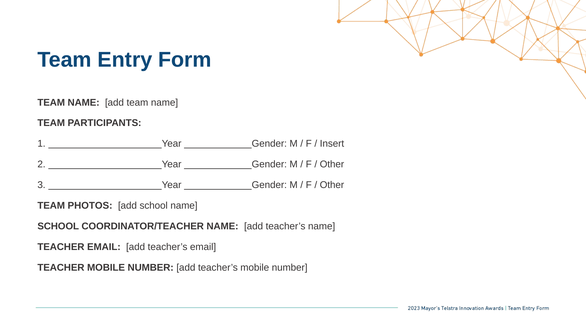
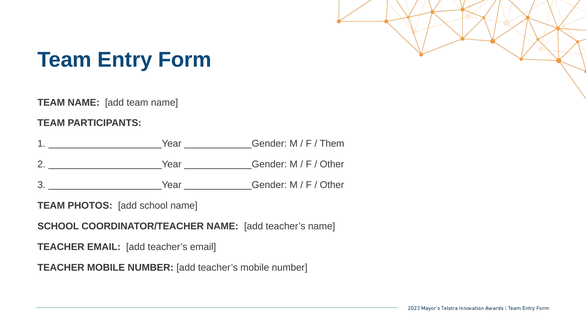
Insert: Insert -> Them (332, 144)
